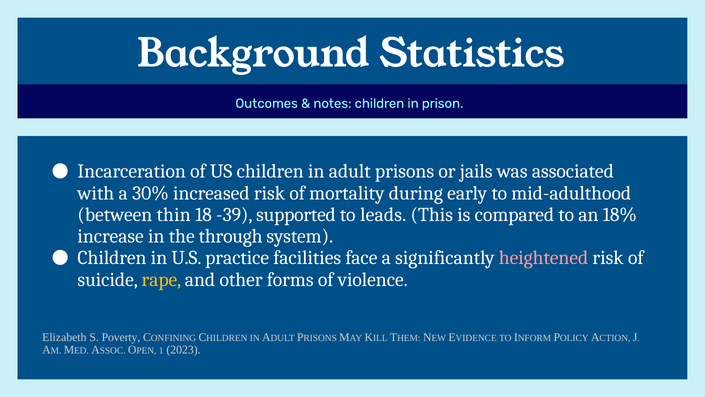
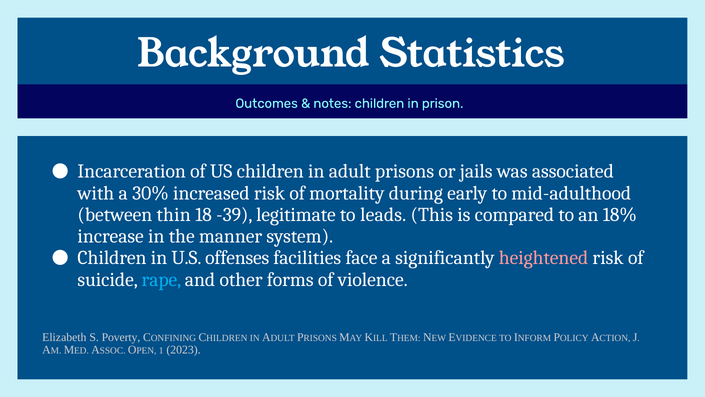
supported: supported -> legitimate (296, 214)
through: through -> manner (231, 236)
practice: practice -> offenses (237, 258)
rape colour: yellow -> light blue (161, 279)
